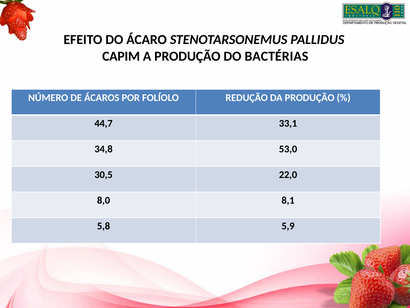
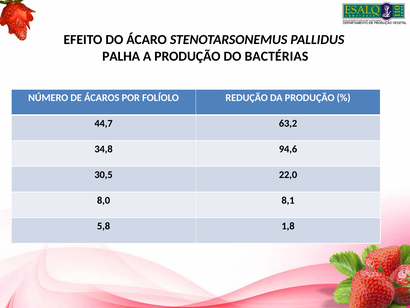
CAPIM: CAPIM -> PALHA (121, 56)
33,1: 33,1 -> 63,2 (288, 123)
53,0: 53,0 -> 94,6 (288, 149)
5,9: 5,9 -> 1,8 (288, 226)
